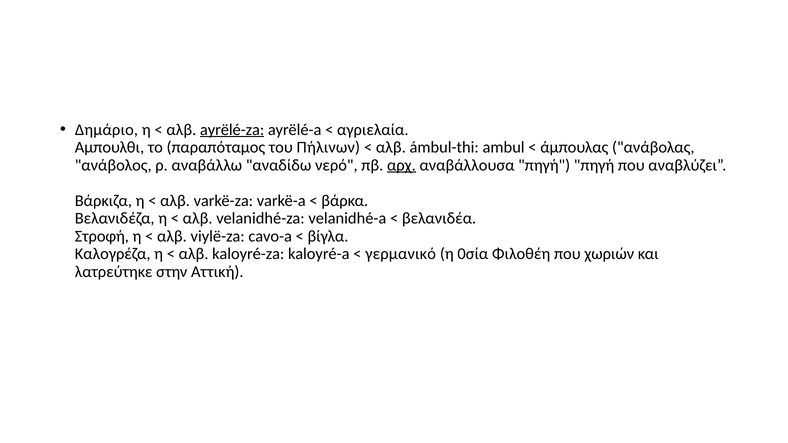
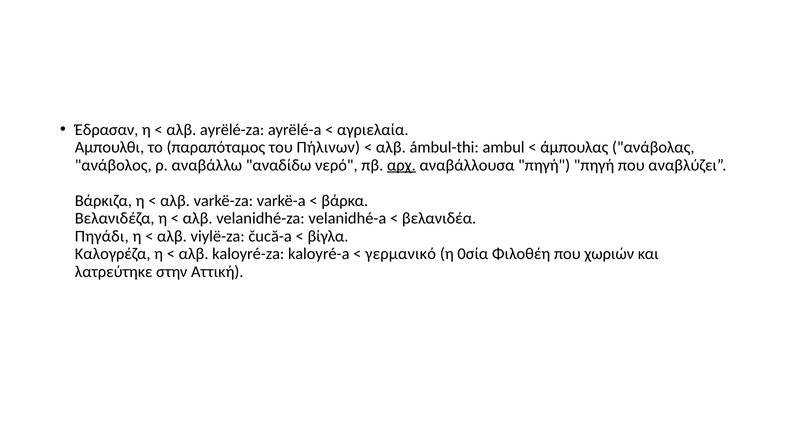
Δημάριο: Δημάριο -> Έδρασαν (107, 130)
ayrëlé-za underline: present -> none (232, 130)
Στροφή: Στροφή -> Πηγάδι (102, 236)
cavo-a: cavo-a -> čucă-a (270, 236)
